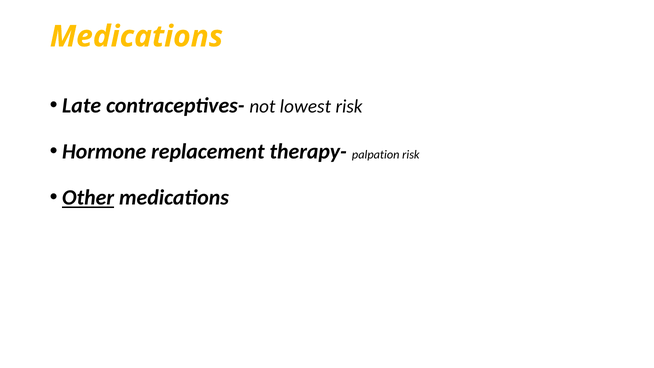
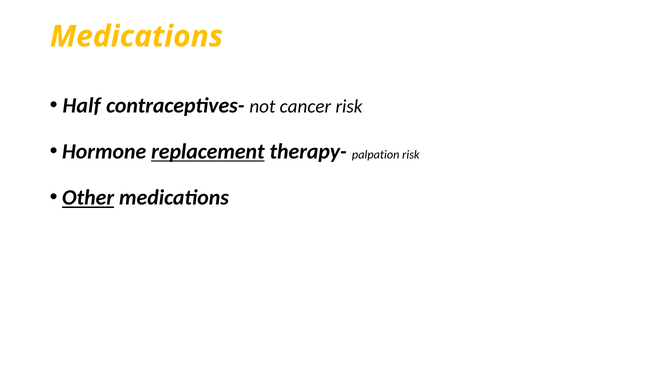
Late: Late -> Half (82, 106)
lowest: lowest -> cancer (305, 106)
replacement underline: none -> present (208, 152)
